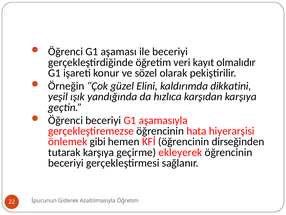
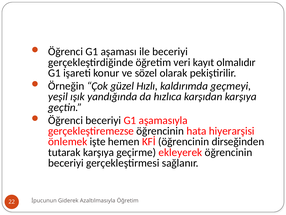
Elini: Elini -> Hızlı (147, 86)
dikkatini: dikkatini -> geçmeyi (231, 86)
gibi: gibi -> işte (98, 141)
